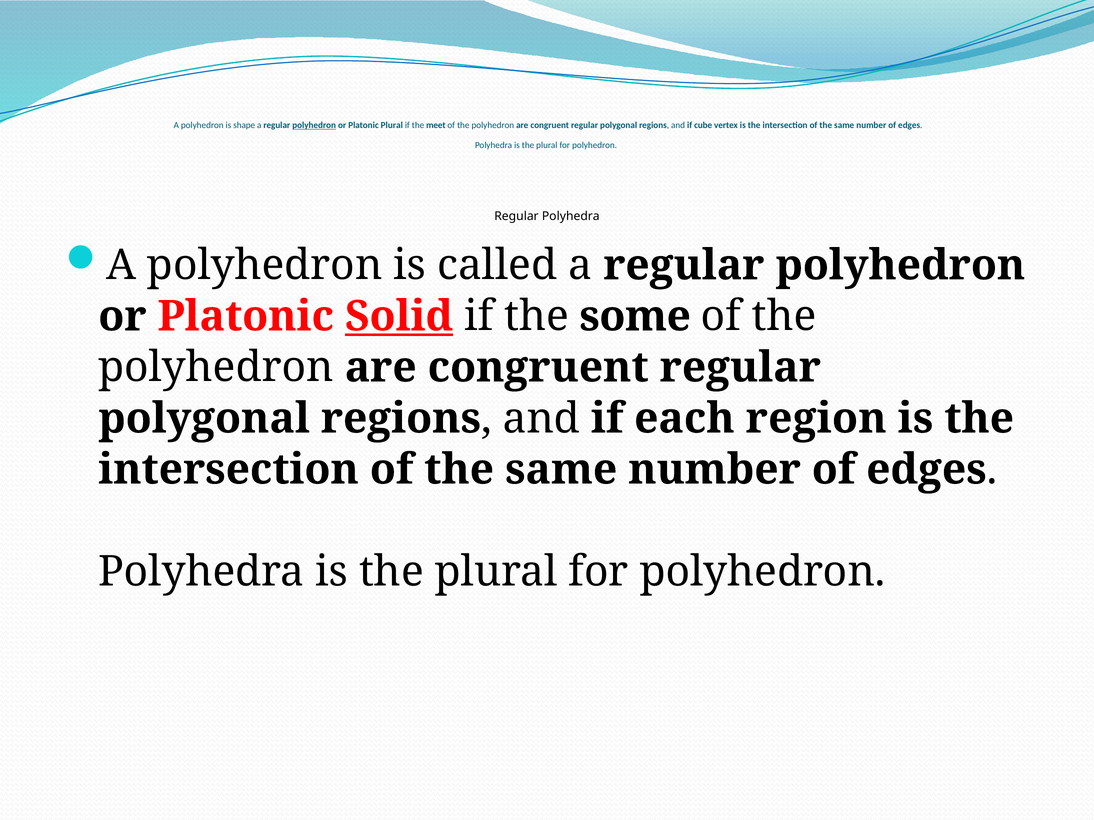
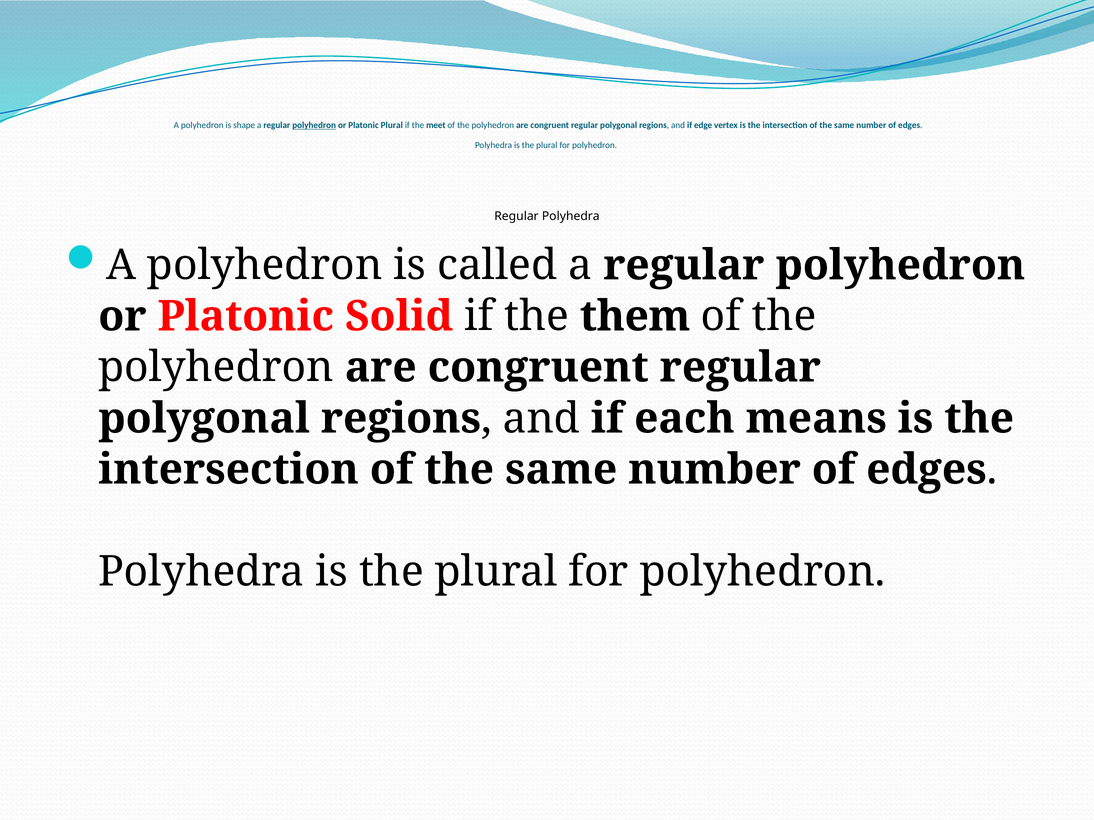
cube: cube -> edge (703, 125)
Solid underline: present -> none (399, 317)
some: some -> them (635, 317)
region: region -> means (816, 419)
